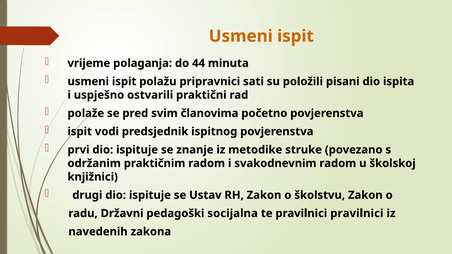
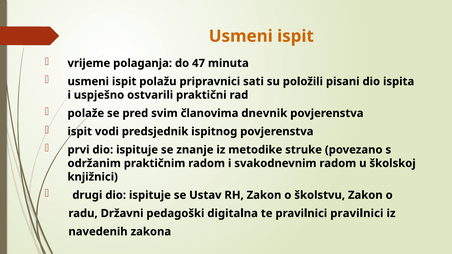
44: 44 -> 47 (199, 63)
početno: početno -> dnevnik (264, 113)
socijalna: socijalna -> digitalna (233, 214)
